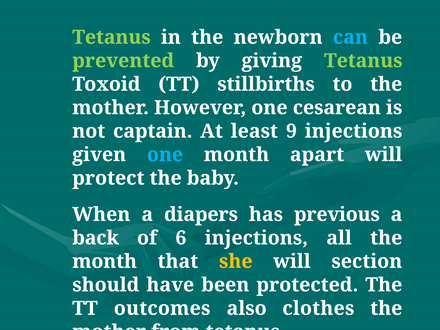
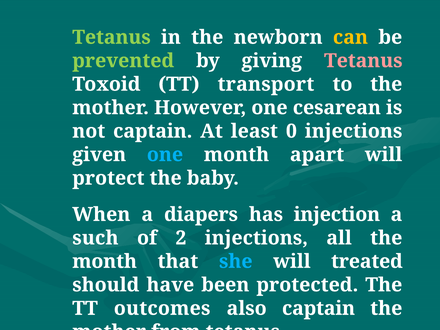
can colour: light blue -> yellow (350, 37)
Tetanus colour: light green -> pink (363, 61)
stillbirths: stillbirths -> transport (266, 84)
9: 9 -> 0 (291, 131)
previous: previous -> injection (337, 214)
back: back -> such (95, 238)
6: 6 -> 2 (181, 238)
she colour: yellow -> light blue (236, 261)
section: section -> treated (367, 261)
also clothes: clothes -> captain (319, 308)
